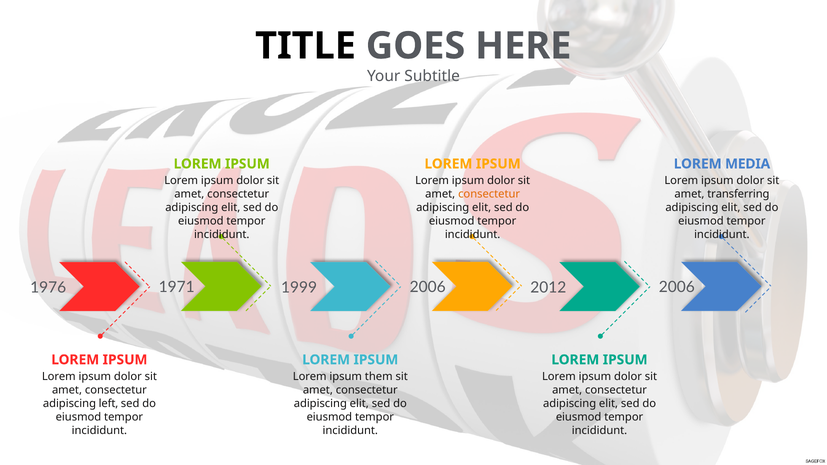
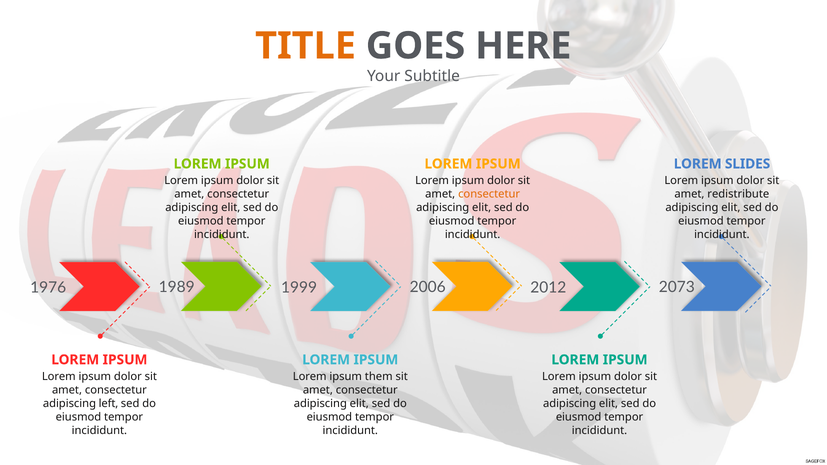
TITLE colour: black -> orange (306, 46)
MEDIA: MEDIA -> SLIDES (748, 164)
transferring: transferring -> redistribute (738, 194)
1971: 1971 -> 1989 (177, 287)
2012 2006: 2006 -> 2073 (677, 287)
